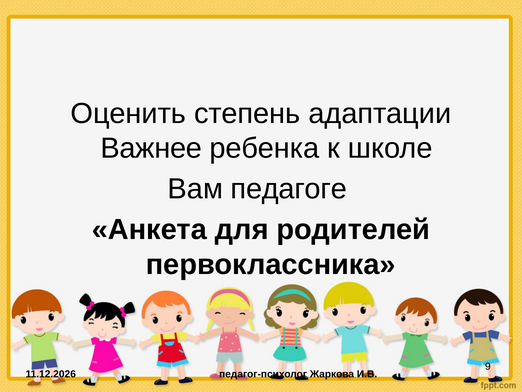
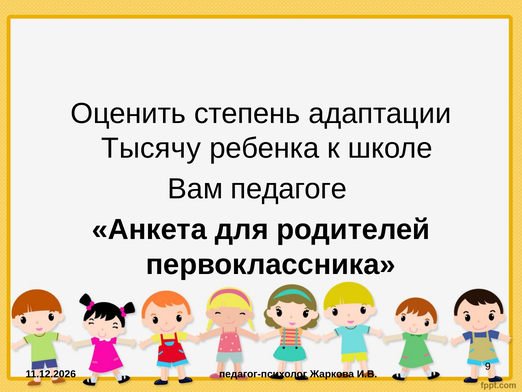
Важнее: Важнее -> Тысячу (151, 148)
